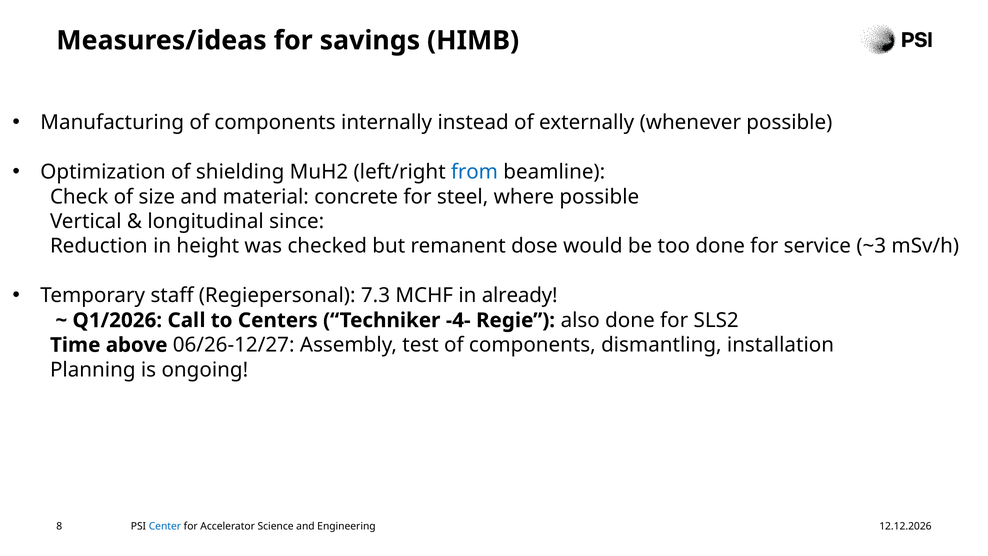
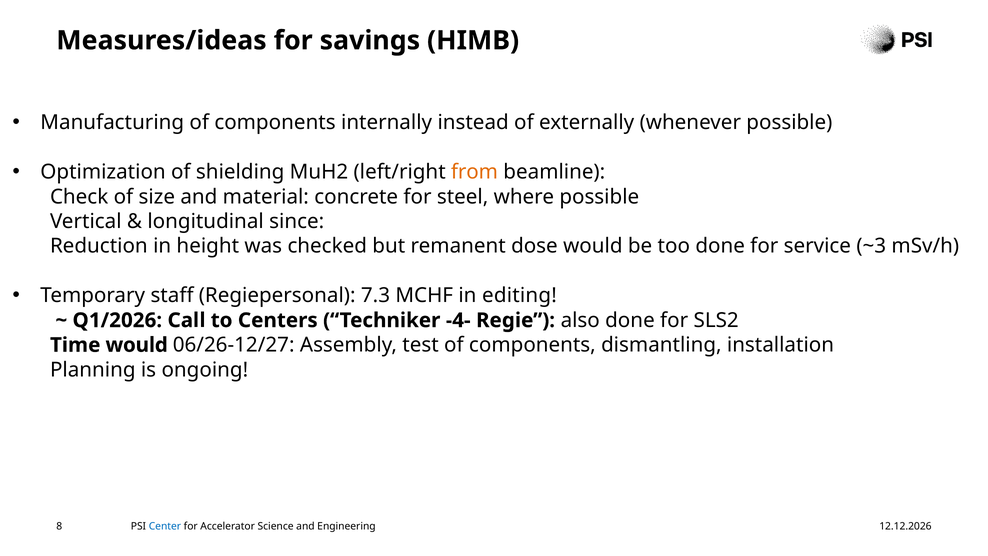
from colour: blue -> orange (474, 172)
already: already -> editing (519, 295)
Time above: above -> would (137, 345)
